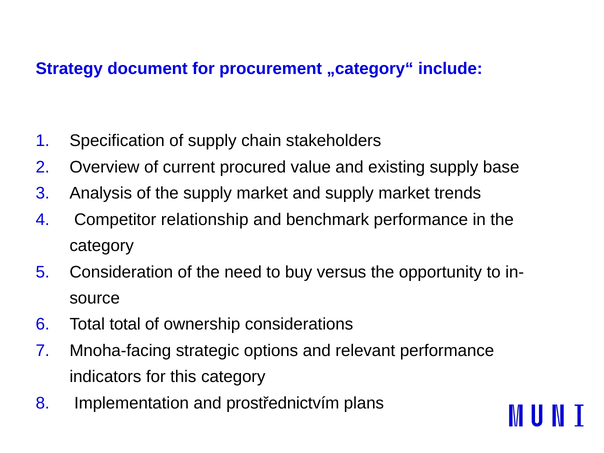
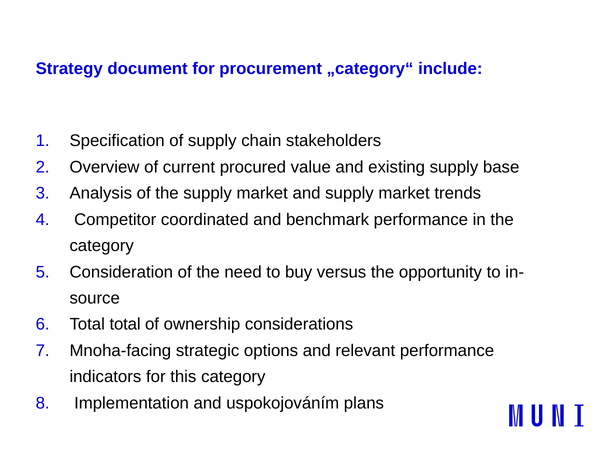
relationship: relationship -> coordinated (205, 220)
prostřednictvím: prostřednictvím -> uspokojováním (283, 403)
